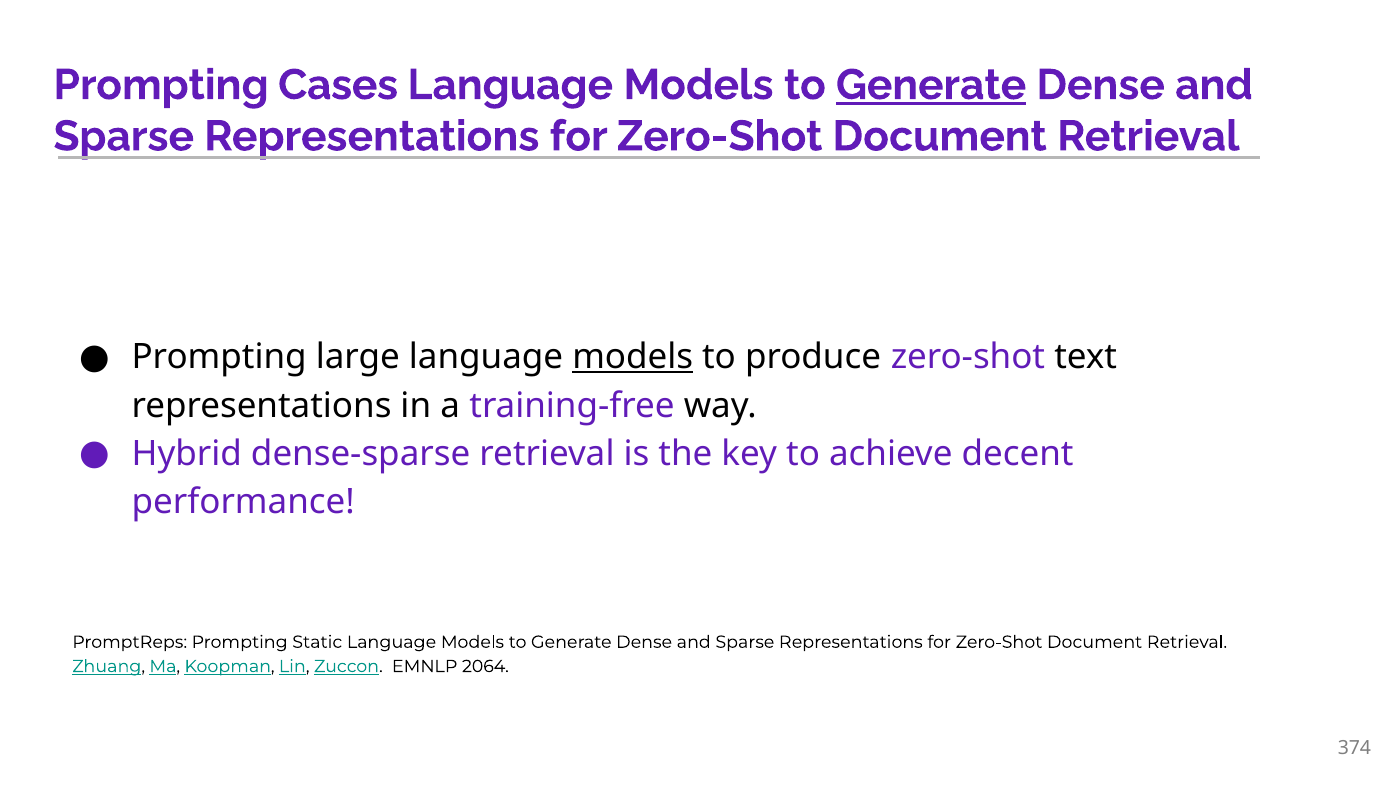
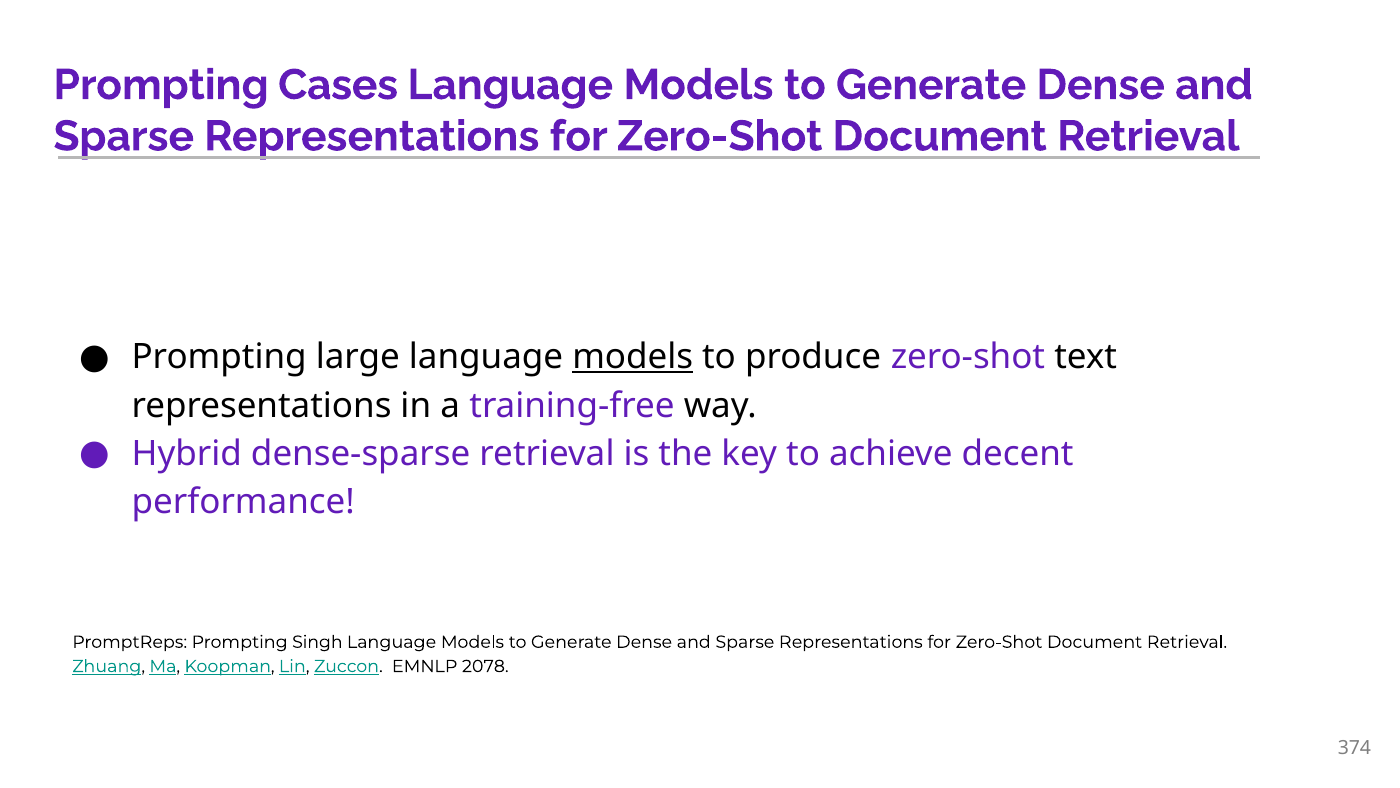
Generate underline: present -> none (931, 85)
Static: Static -> Singh (317, 642)
2064: 2064 -> 2078 (485, 666)
